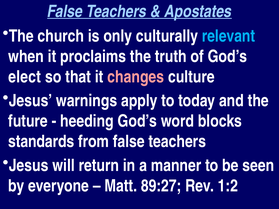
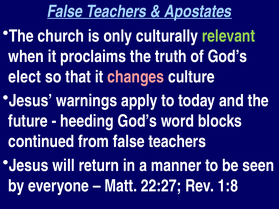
relevant colour: light blue -> light green (228, 36)
standards: standards -> continued (41, 142)
89:27: 89:27 -> 22:27 (161, 186)
1:2: 1:2 -> 1:8 (228, 186)
